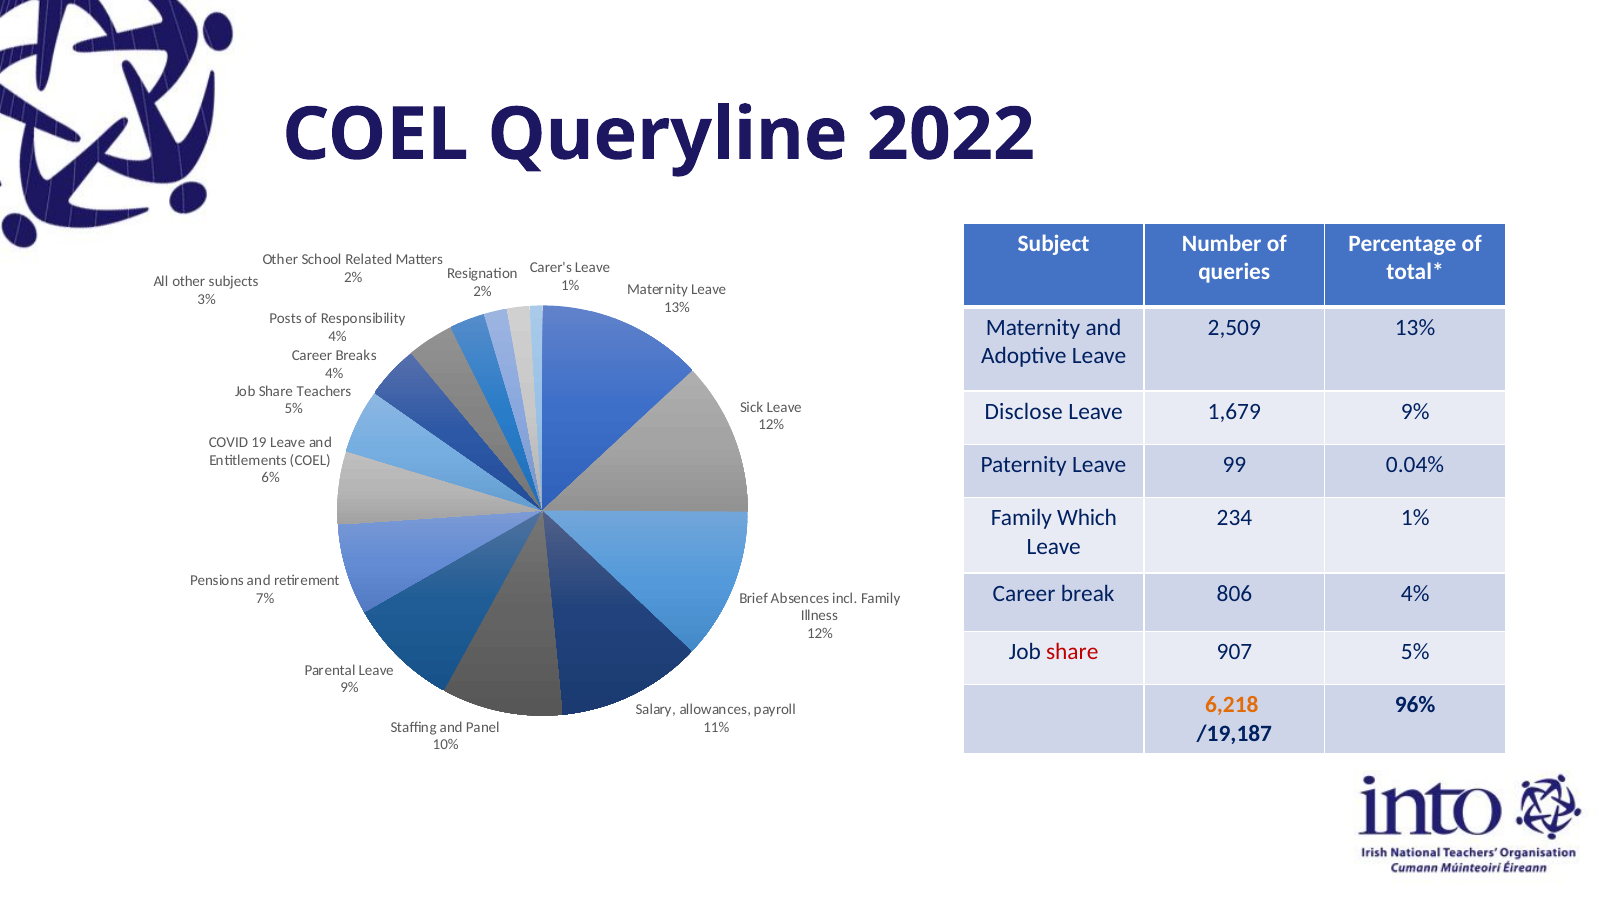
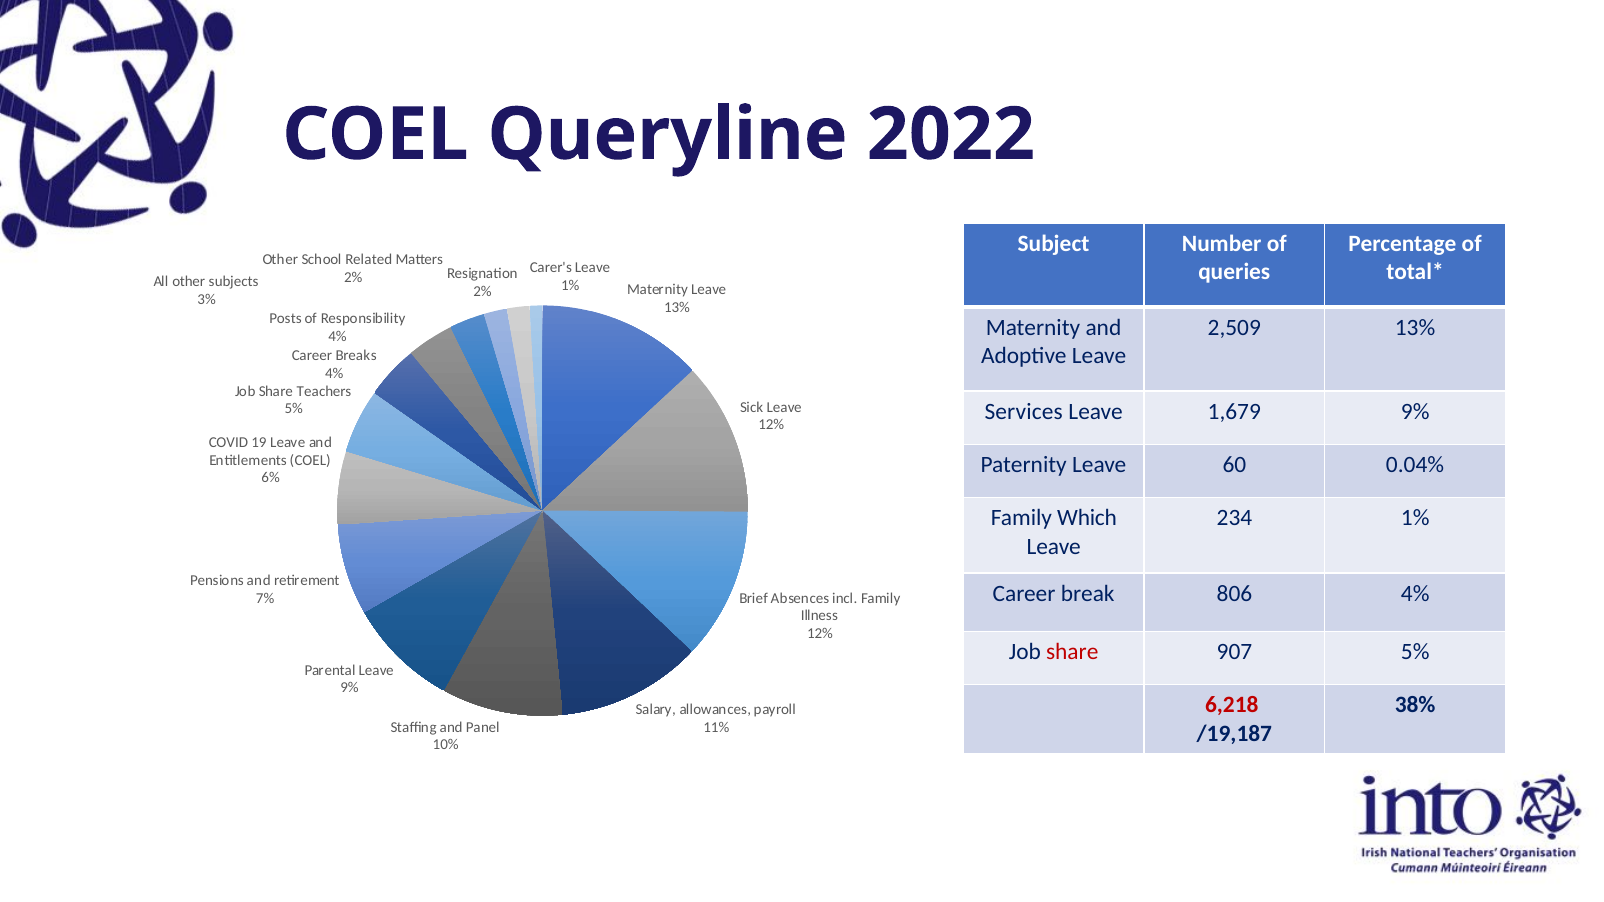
Disclose: Disclose -> Services (1024, 412)
99: 99 -> 60 (1234, 465)
6,218 colour: orange -> red (1232, 705)
96%: 96% -> 38% (1415, 705)
